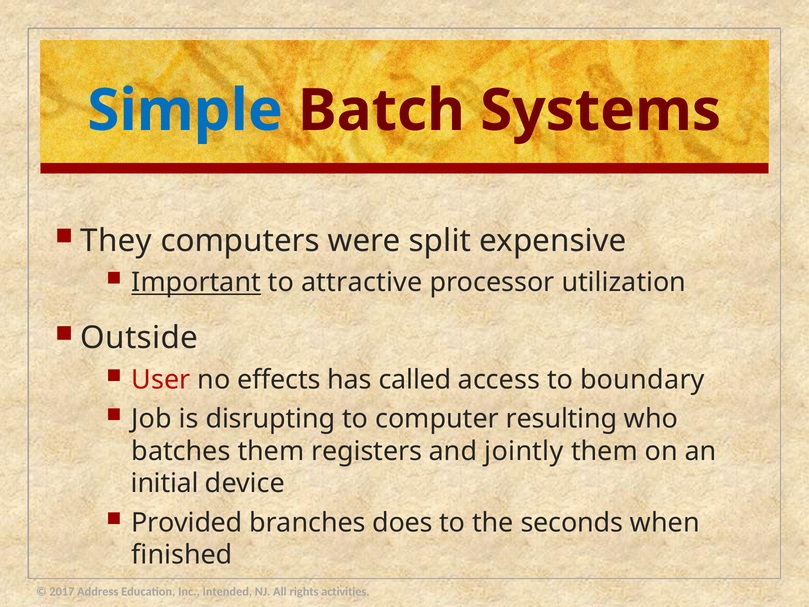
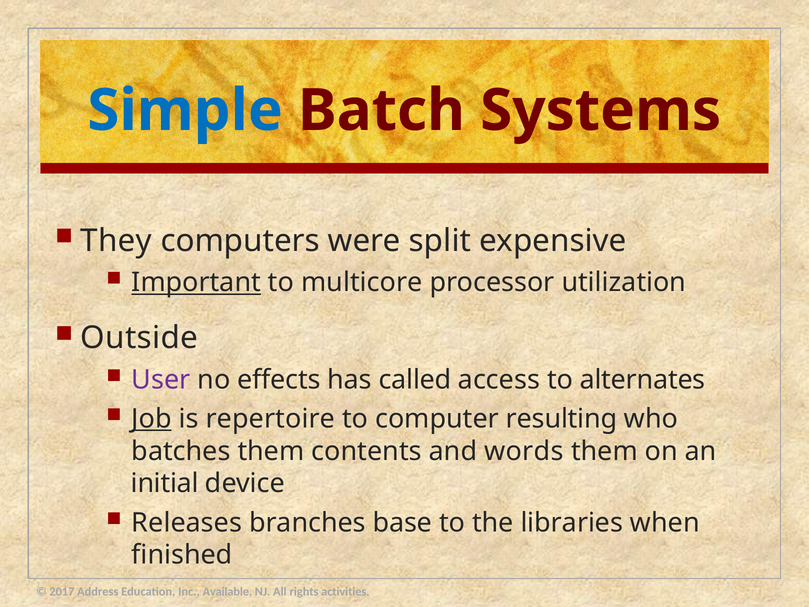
attractive: attractive -> multicore (362, 282)
User colour: red -> purple (161, 379)
boundary: boundary -> alternates (643, 379)
Job underline: none -> present (152, 419)
disrupting: disrupting -> repertoire (270, 419)
registers: registers -> contents (367, 451)
jointly: jointly -> words (524, 451)
Provided: Provided -> Releases (187, 522)
does: does -> base (402, 522)
seconds: seconds -> libraries (572, 522)
Intended: Intended -> Available (227, 591)
